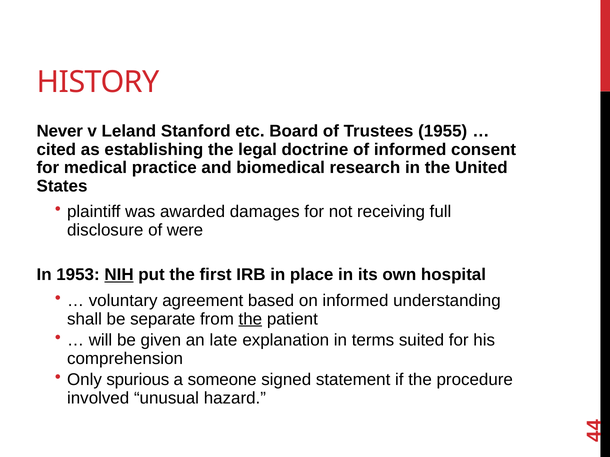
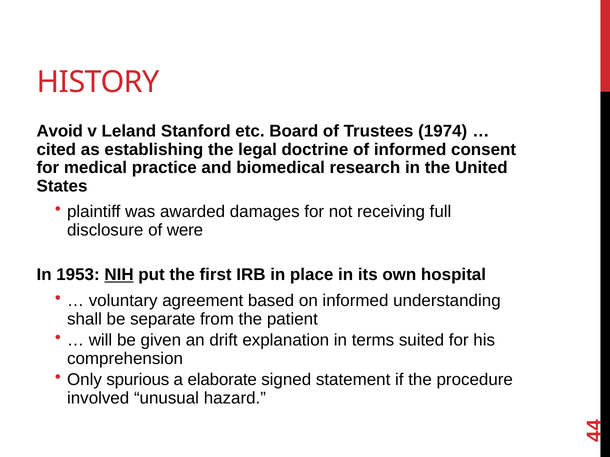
Never: Never -> Avoid (60, 131)
1955: 1955 -> 1974 (443, 131)
the underline: present -> none (250, 319)
late: late -> drift (224, 341)
someone: someone -> elaborate (222, 380)
